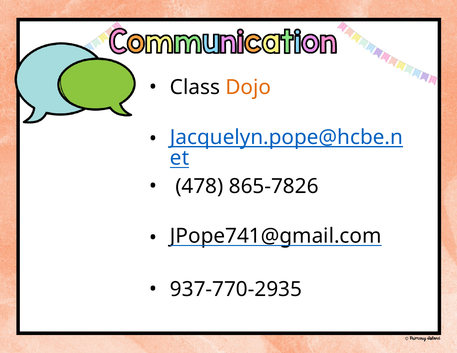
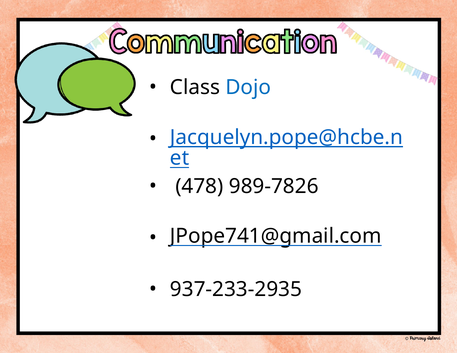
Dojo colour: orange -> blue (248, 87)
865-7826: 865-7826 -> 989-7826 (274, 186)
937-770-2935: 937-770-2935 -> 937-233-2935 (236, 289)
